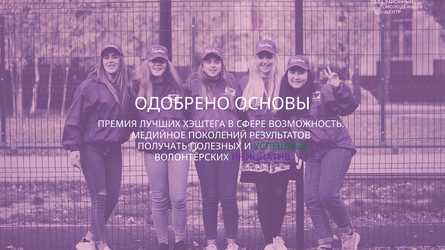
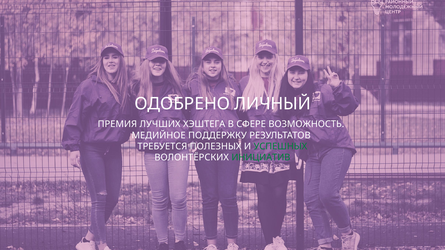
ОСНОВЫ: ОСНОВЫ -> ЛИЧНЫЙ (273, 104)
ПОКОЛЕНИЙ: ПОКОЛЕНИЙ -> ПОДДЕРЖКУ (217, 136)
ПОЛУЧАТЬ: ПОЛУЧАТЬ -> ТРЕБУЕТСЯ (162, 147)
ИНИЦИАТИВ colour: purple -> green (261, 158)
